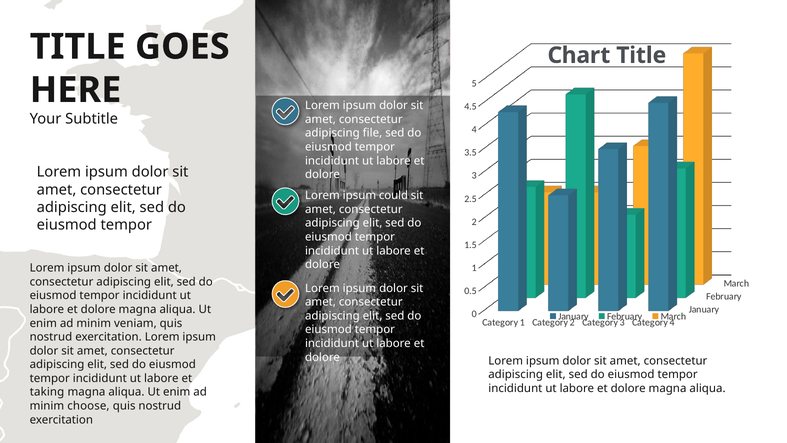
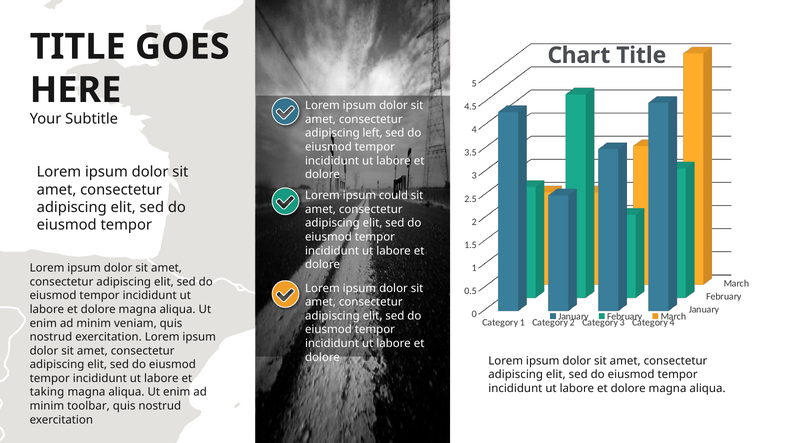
file: file -> left (373, 133)
choose: choose -> toolbar (88, 406)
